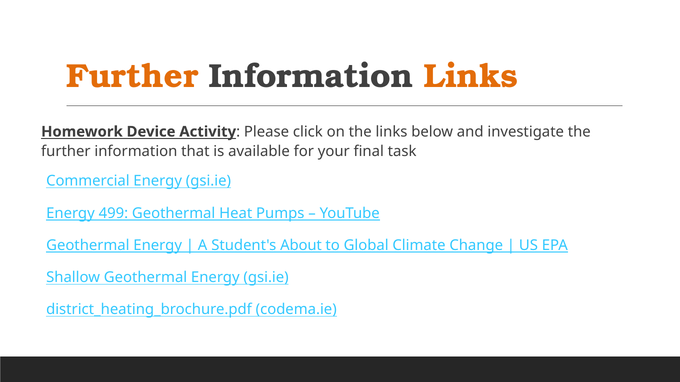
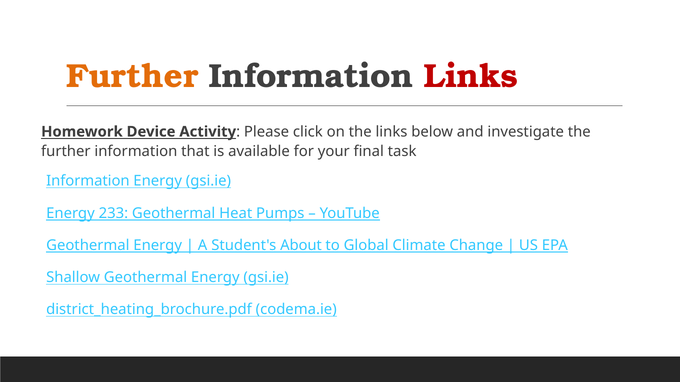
Links colour: orange -> red (471, 76)
Commercial: Commercial -> Information (88, 181)
499: 499 -> 233 (113, 213)
